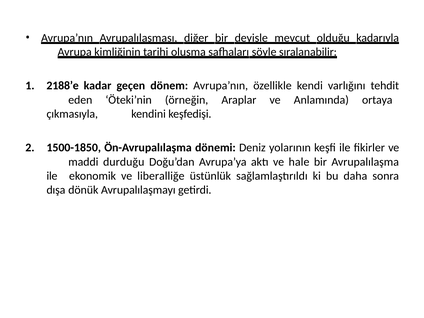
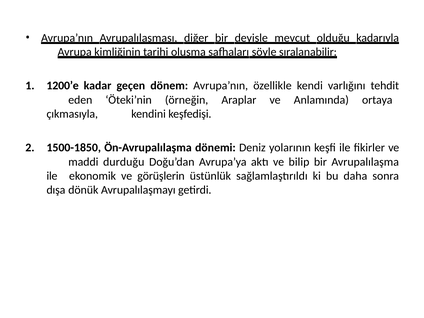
2188’e: 2188’e -> 1200’e (63, 86)
hale: hale -> bilip (299, 162)
liberalliğe: liberalliğe -> görüşlerin (161, 176)
